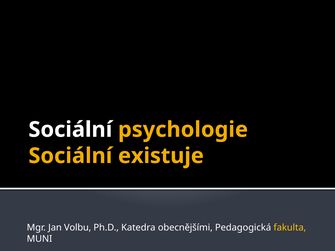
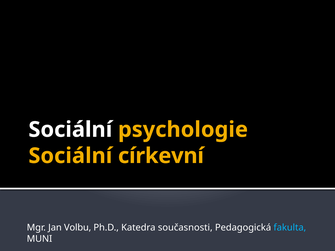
existuje: existuje -> církevní (161, 156)
obecnějšími: obecnějšími -> současnosti (185, 228)
fakulta colour: yellow -> light blue (290, 228)
